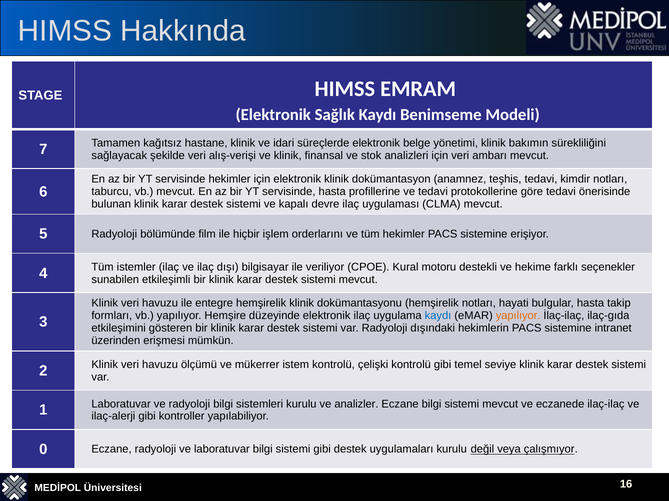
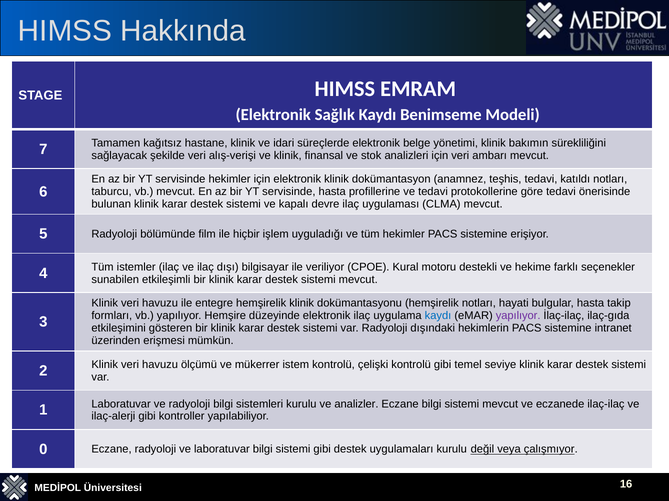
kimdir: kimdir -> katıldı (575, 179)
orderlarını: orderlarını -> uyguladığı (317, 234)
yapılıyor colour: orange -> purple (518, 316)
